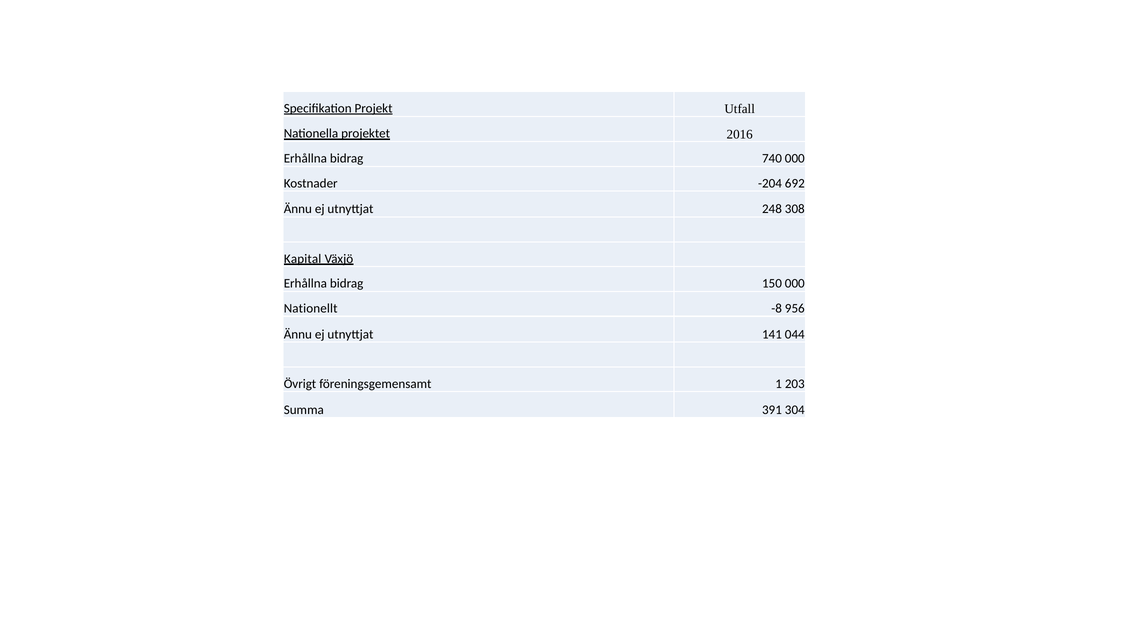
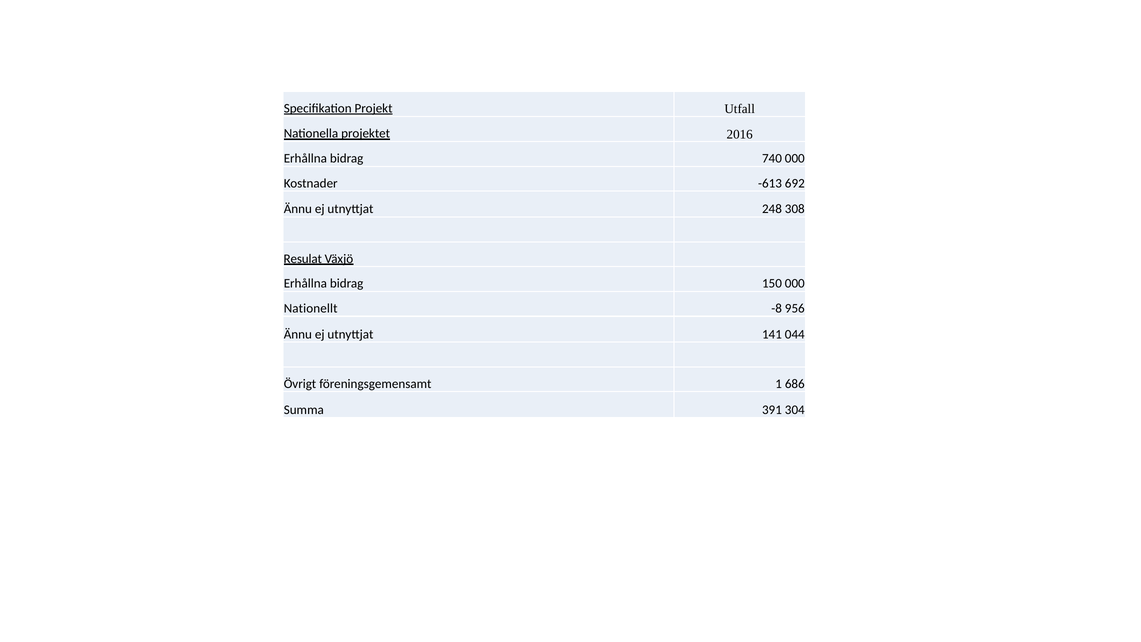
-204: -204 -> -613 (770, 183)
Kapital: Kapital -> Resulat (303, 259)
203: 203 -> 686 (795, 384)
